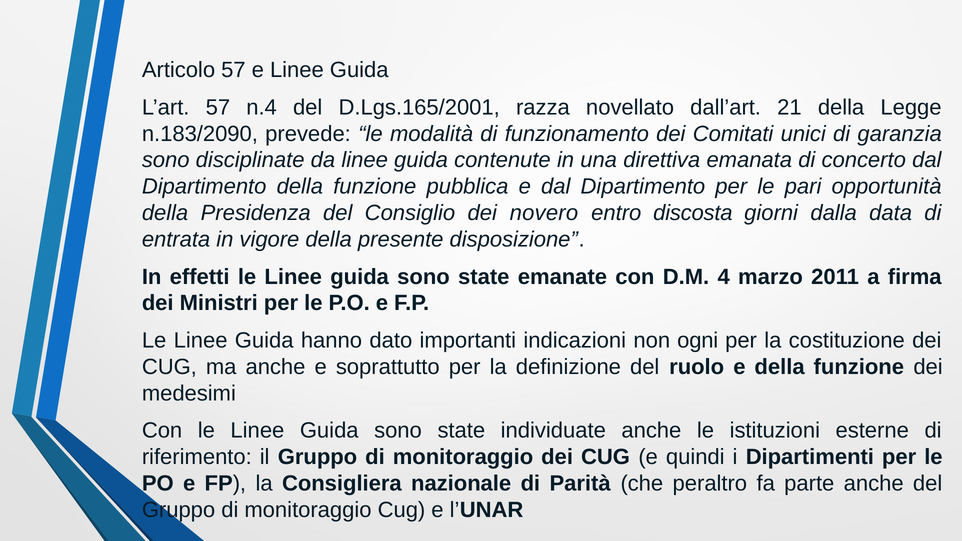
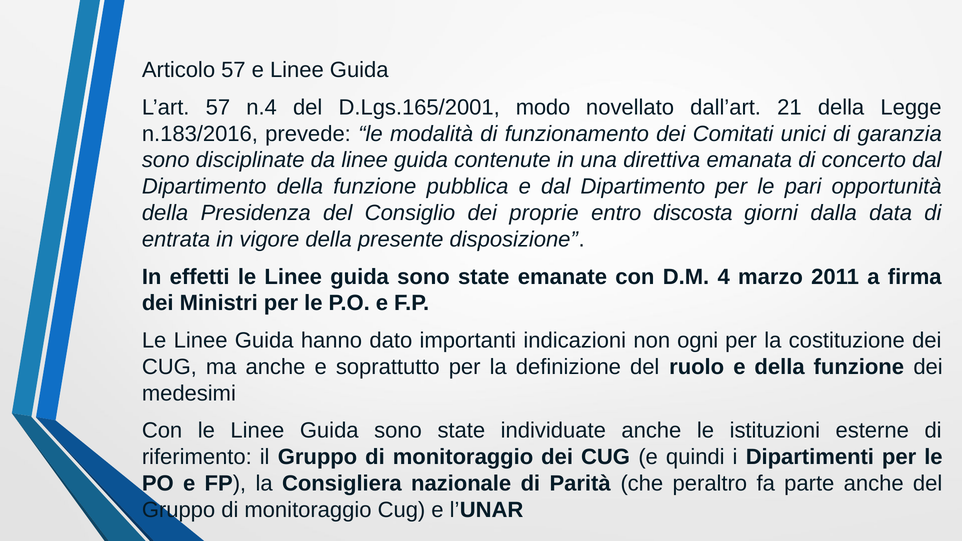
razza: razza -> modo (543, 107)
n.183/2090: n.183/2090 -> n.183/2016 (200, 134)
novero: novero -> proprie (544, 213)
